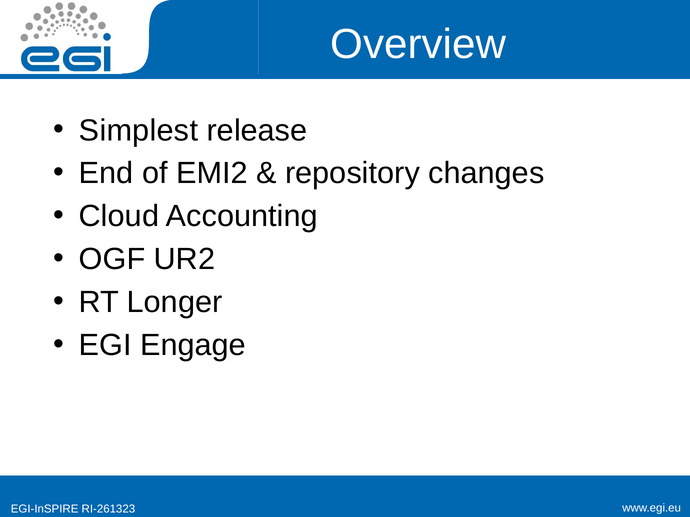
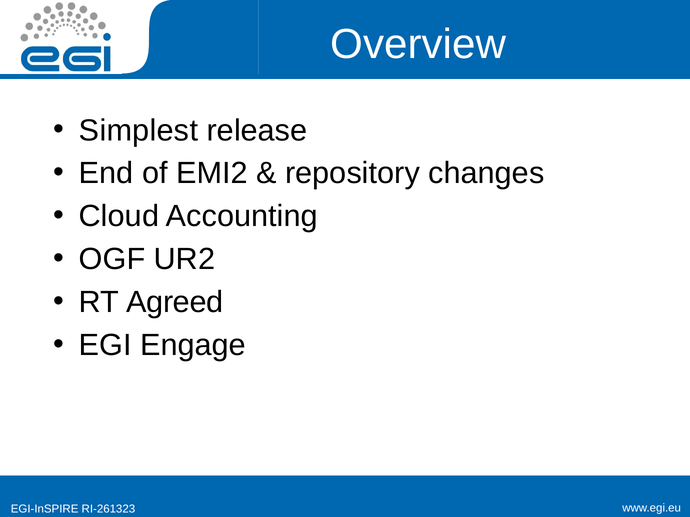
Longer: Longer -> Agreed (175, 302)
